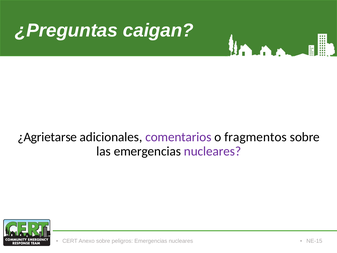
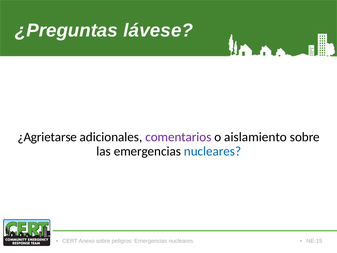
caigan: caigan -> lávese (158, 30)
fragmentos: fragmentos -> aislamiento (256, 137)
nucleares colour: purple -> blue (213, 151)
